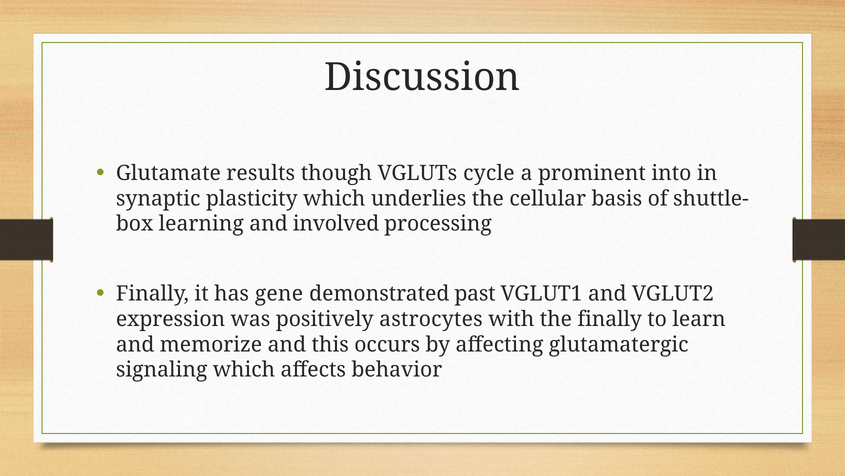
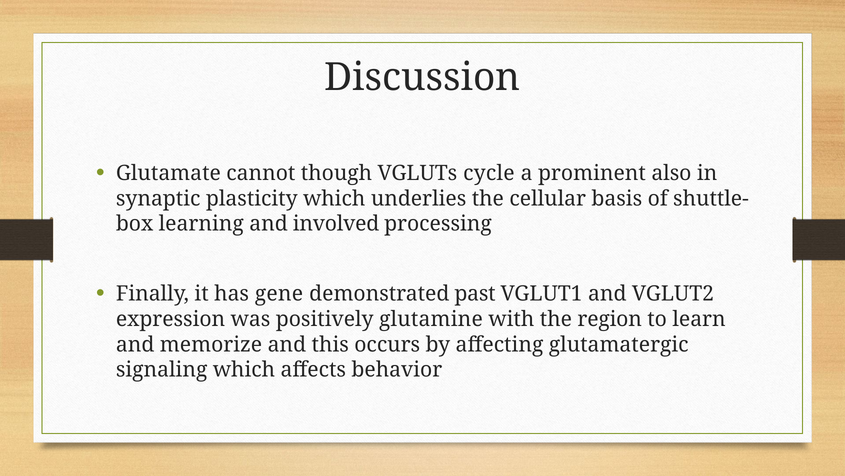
results: results -> cannot (261, 173)
into: into -> also (671, 173)
astrocytes: astrocytes -> glutamine (431, 319)
the finally: finally -> region (610, 319)
